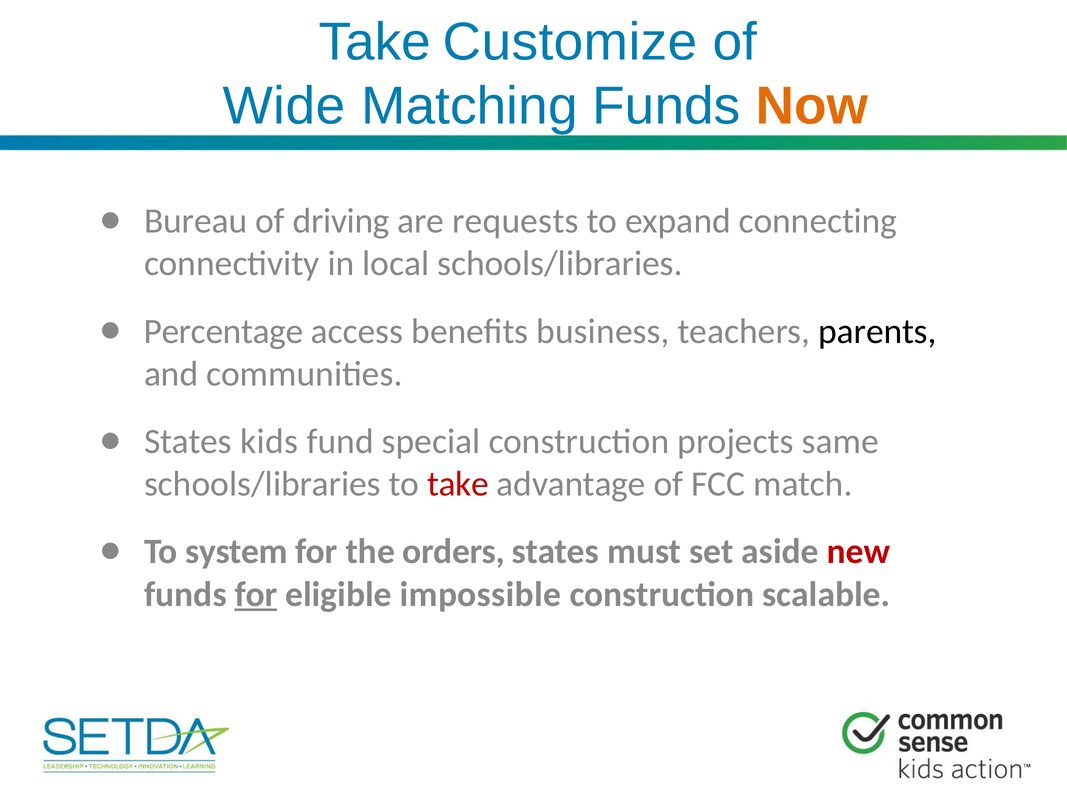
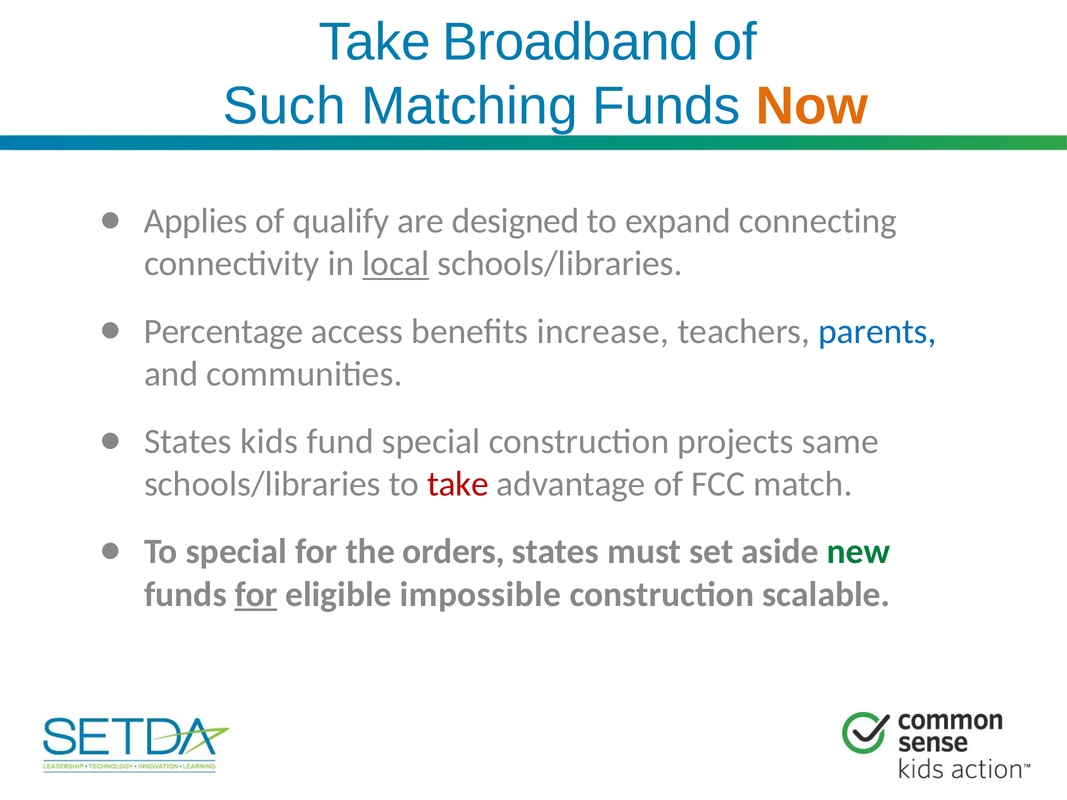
Customize: Customize -> Broadband (571, 42)
Wide: Wide -> Such (284, 106)
Bureau: Bureau -> Applies (196, 221)
driving: driving -> qualify (341, 221)
requests: requests -> designed (516, 221)
local underline: none -> present (396, 264)
business: business -> increase (603, 331)
parents colour: black -> blue (877, 331)
To system: system -> special (236, 552)
new colour: red -> green (858, 552)
